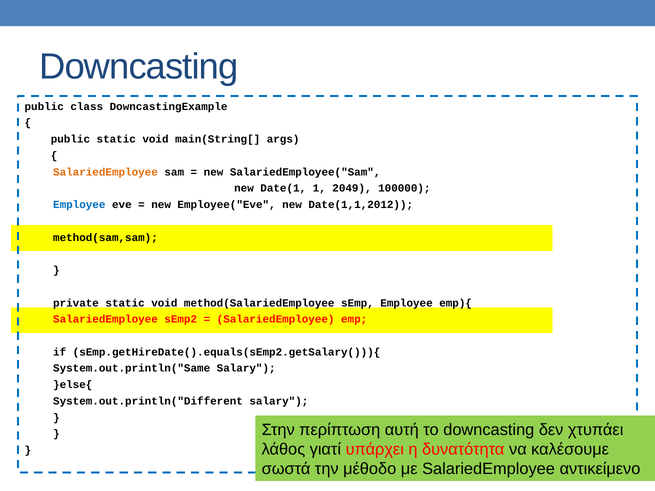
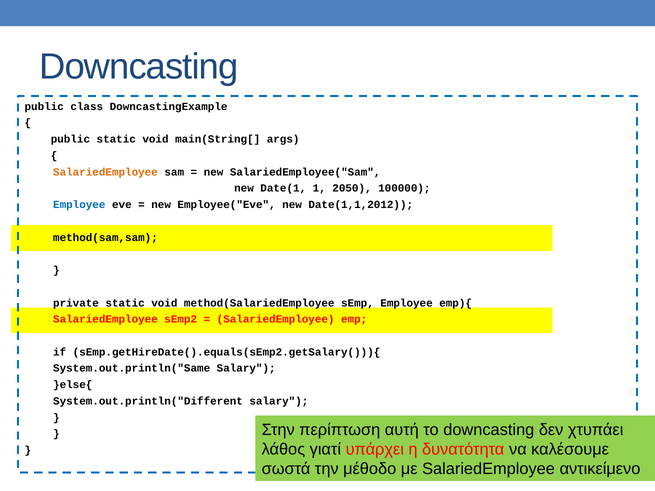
2049: 2049 -> 2050 (352, 188)
